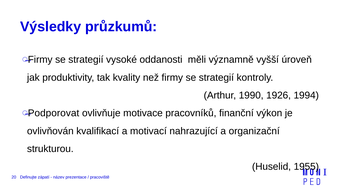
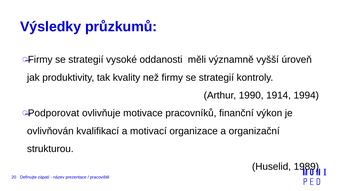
1926: 1926 -> 1914 (279, 95)
nahrazující: nahrazující -> organizace (194, 131)
1955: 1955 -> 1989 (306, 166)
